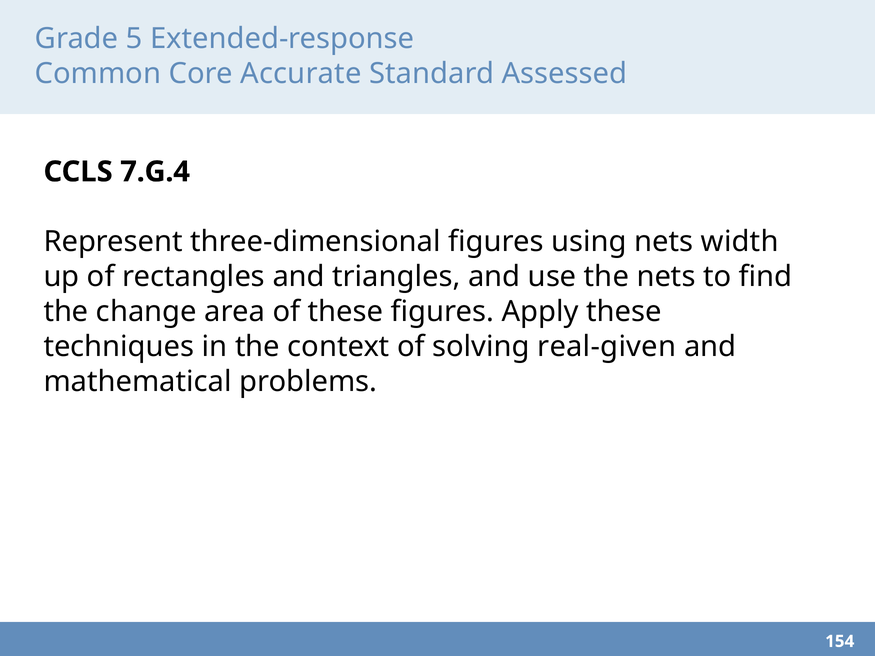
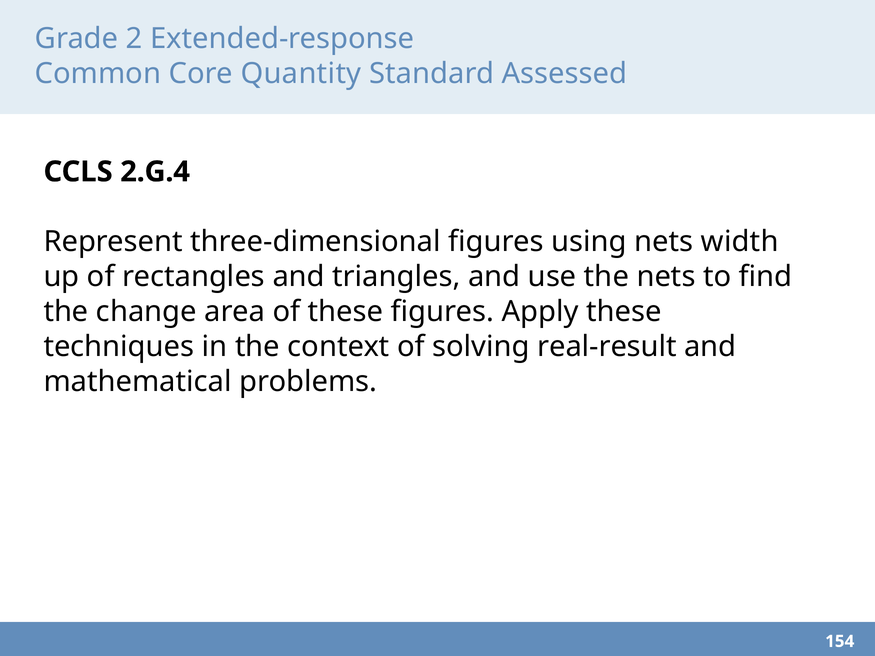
5: 5 -> 2 (134, 38)
Accurate: Accurate -> Quantity (301, 73)
7.G.4: 7.G.4 -> 2.G.4 (155, 172)
real-given: real-given -> real-result (607, 347)
